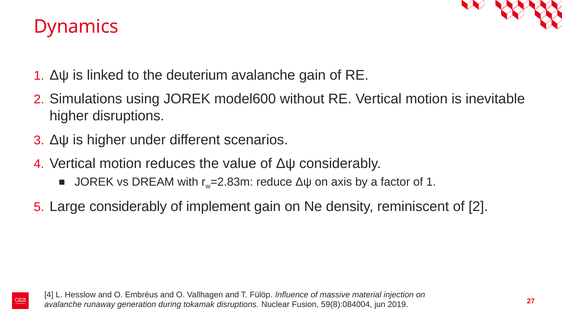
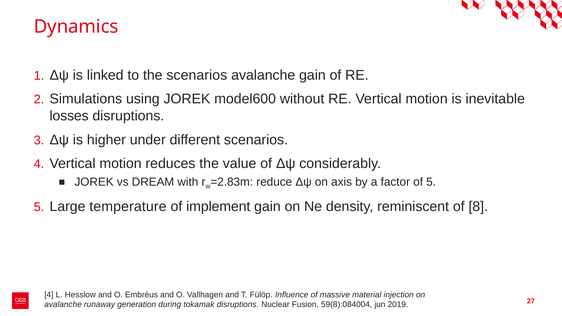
the deuterium: deuterium -> scenarios (197, 75)
higher: higher -> losses (69, 116)
of 1: 1 -> 5 (431, 182)
Large considerably: considerably -> temperature (128, 206)
of 2: 2 -> 8 (478, 206)
